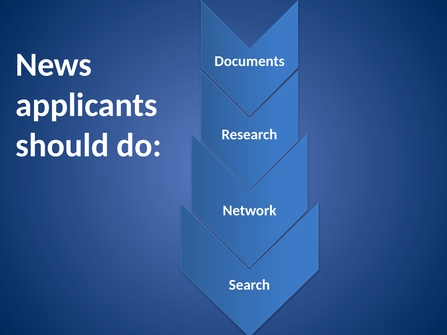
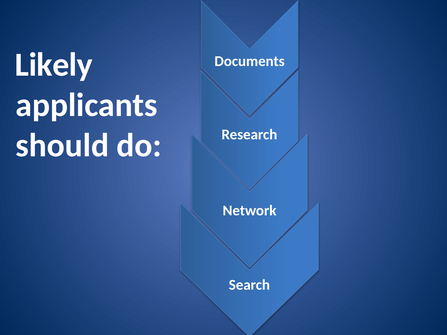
News: News -> Likely (54, 65)
